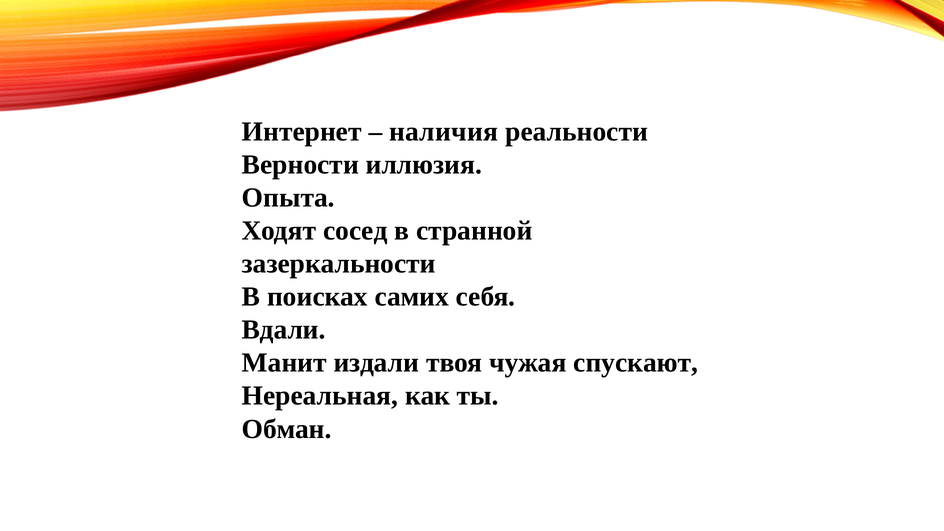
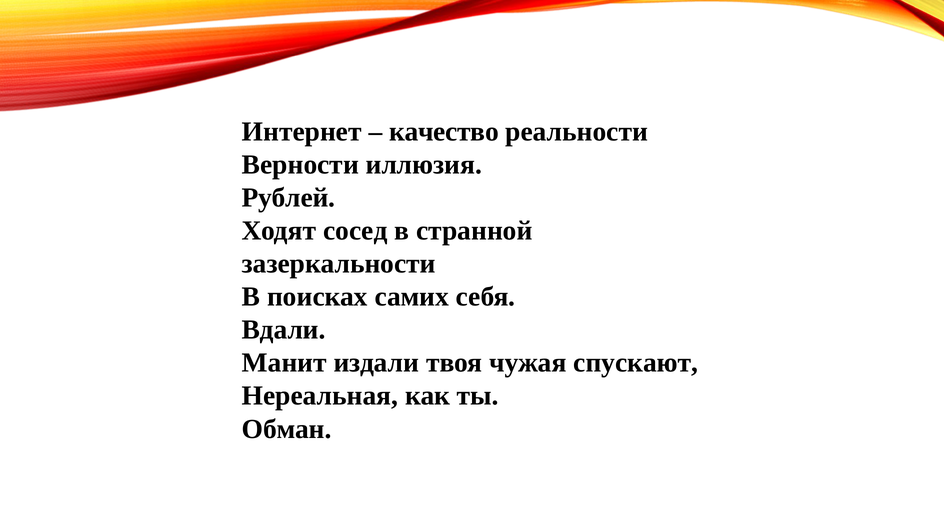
наличия: наличия -> качество (444, 131)
Опыта: Опыта -> Рублей (289, 198)
